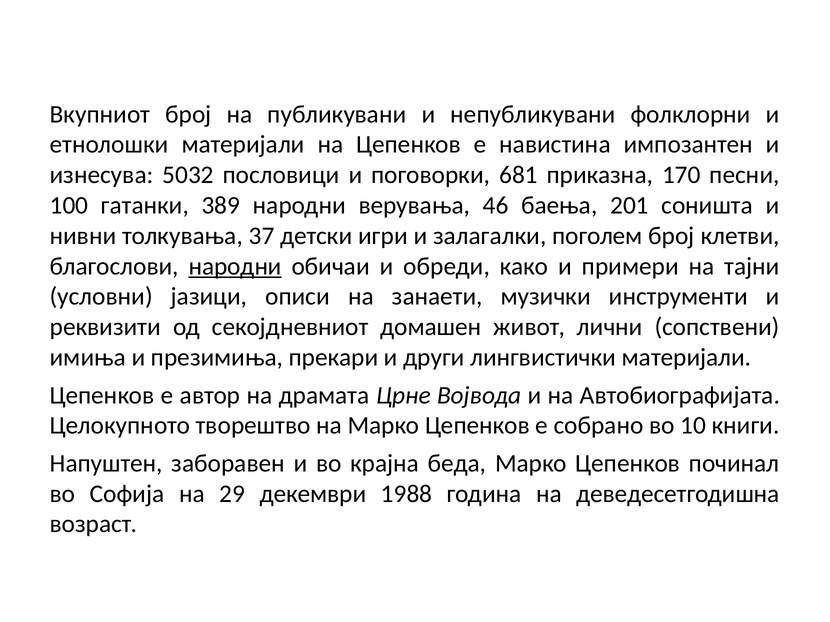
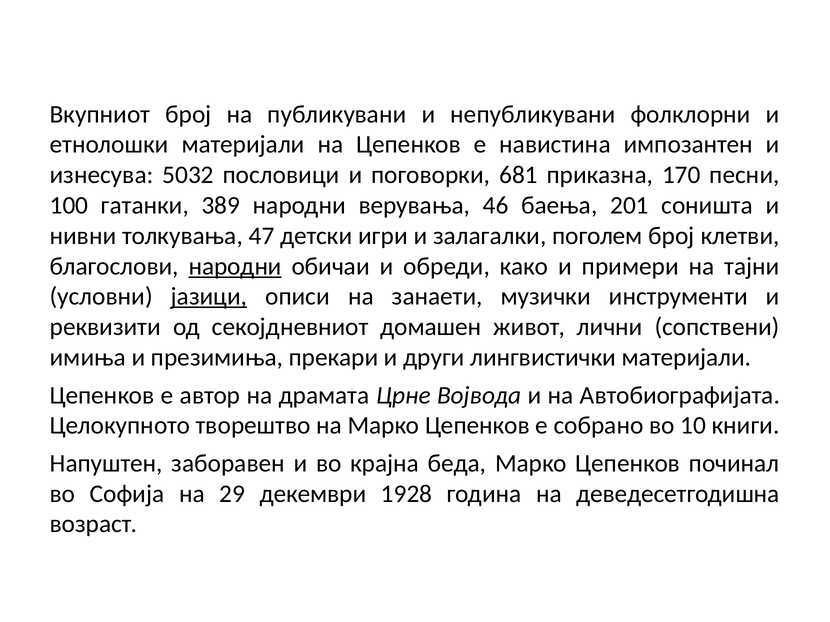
37: 37 -> 47 (262, 236)
јазици underline: none -> present (209, 297)
1988: 1988 -> 1928 (407, 494)
